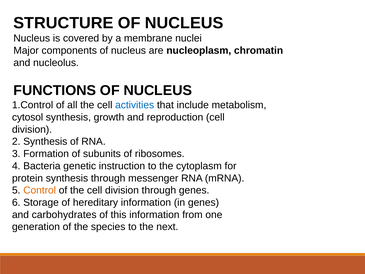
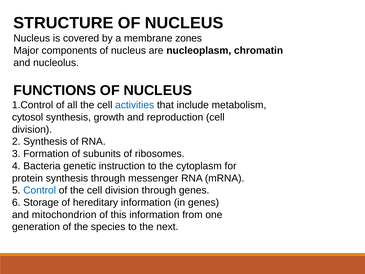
nuclei: nuclei -> zones (189, 38)
Control colour: orange -> blue (40, 190)
carbohydrates: carbohydrates -> mitochondrion (64, 215)
